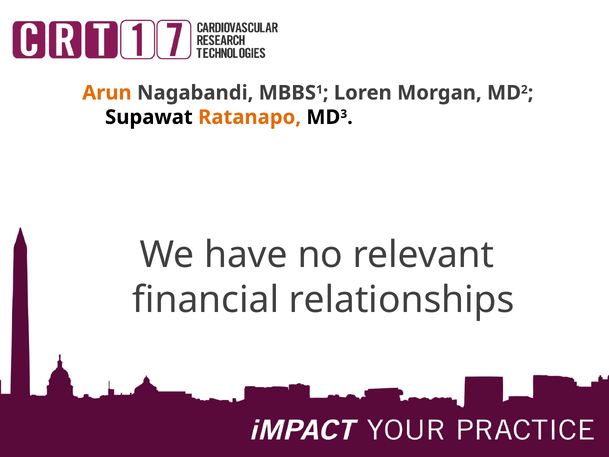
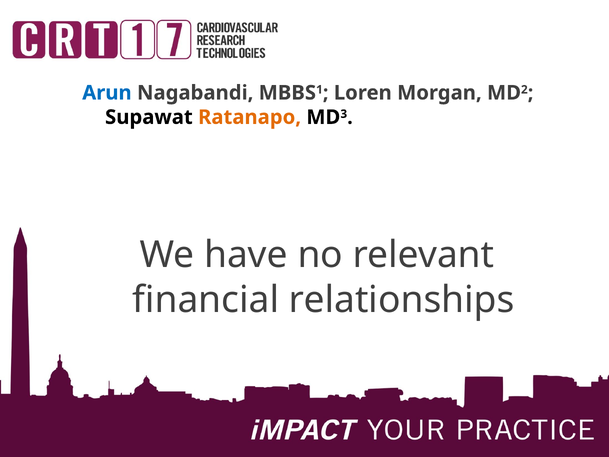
Arun colour: orange -> blue (107, 93)
